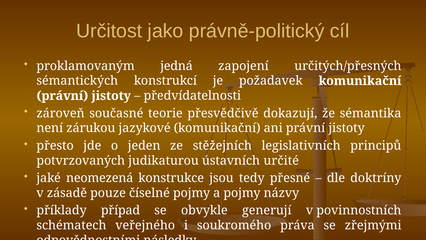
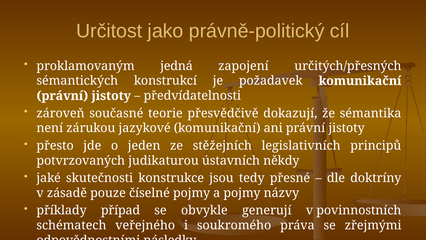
určité: určité -> někdy (281, 160)
neomezená: neomezená -> skutečnosti (100, 178)
